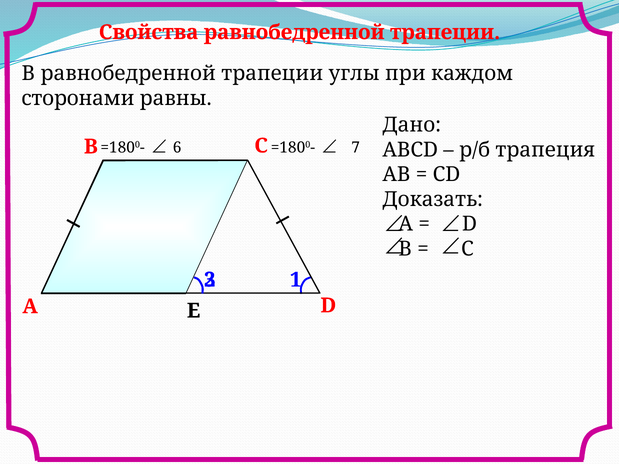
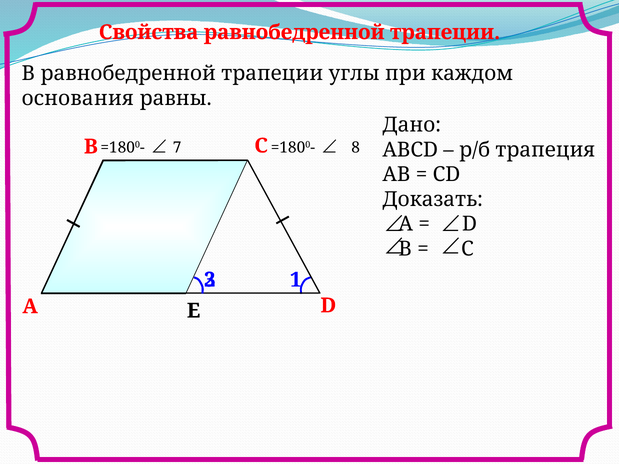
сторонами: сторонами -> основания (78, 98)
7: 7 -> 8 (356, 147)
6: 6 -> 7 (177, 147)
